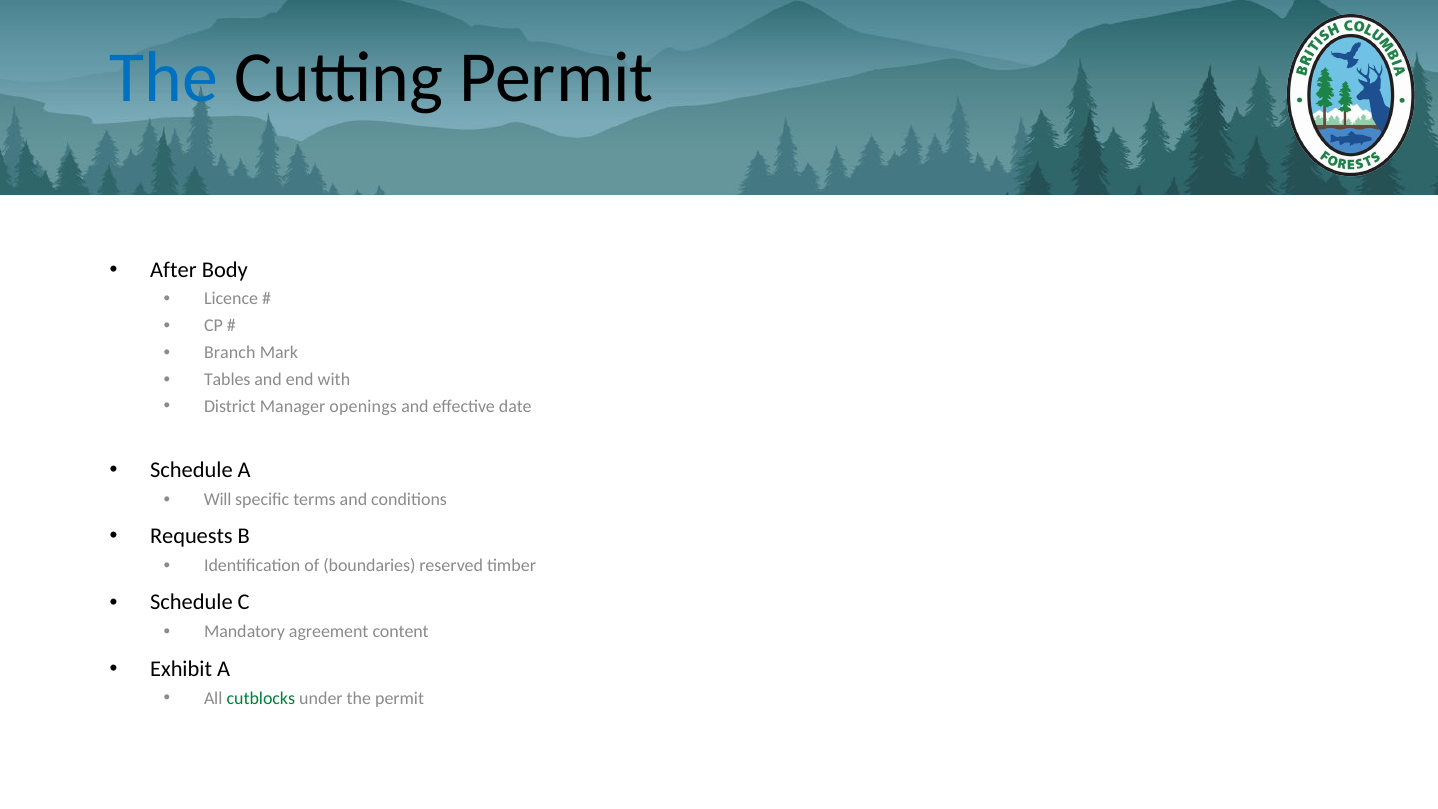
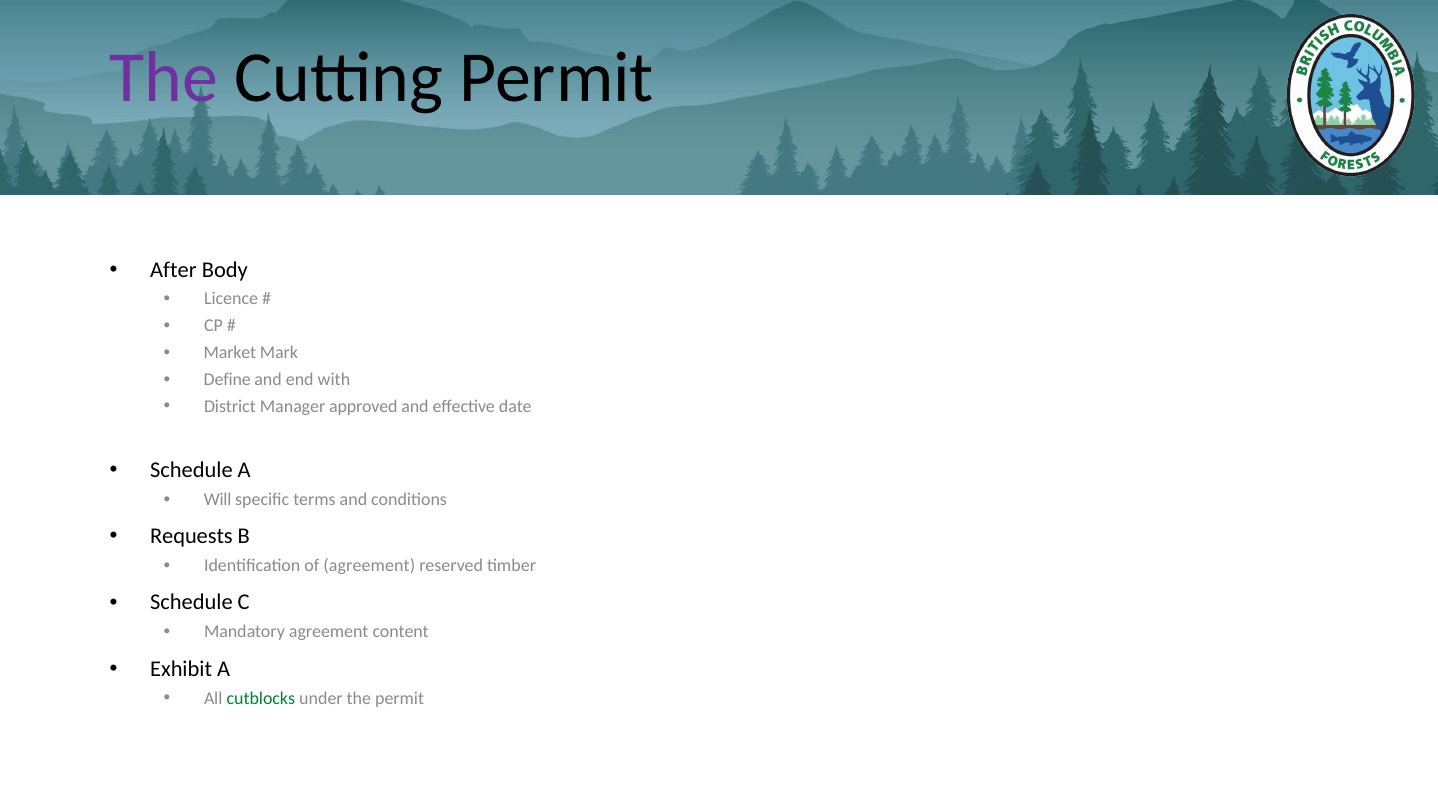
The colour: blue -> purple (164, 77)
Branch: Branch -> Market (230, 353)
Tables: Tables -> Define (227, 380)
openings: openings -> approved (363, 407)
of boundaries: boundaries -> agreement (369, 566)
